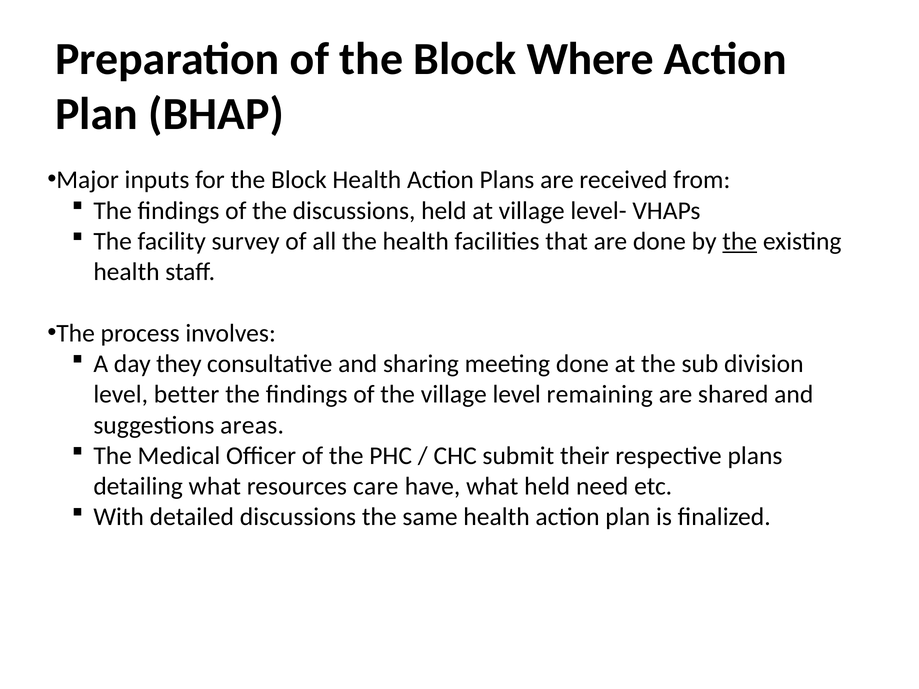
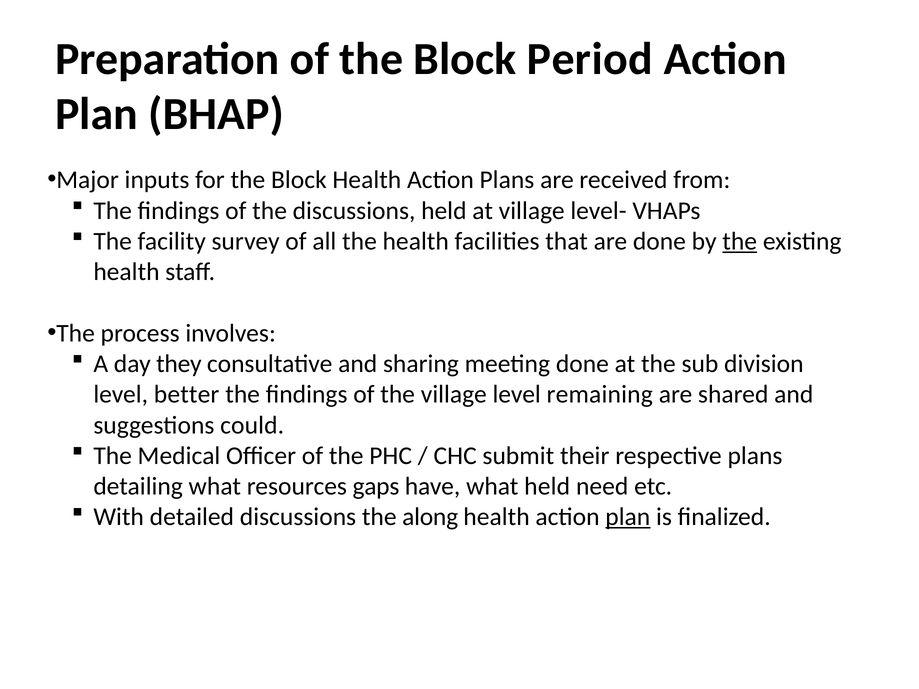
Where: Where -> Period (590, 59)
areas: areas -> could (252, 425)
care: care -> gaps (376, 487)
same: same -> along (430, 517)
plan underline: none -> present (628, 517)
